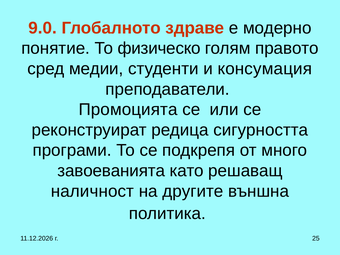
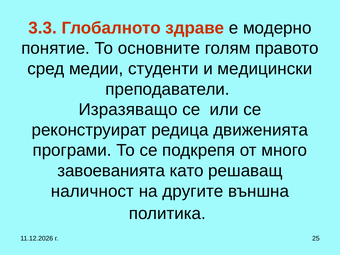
9.0: 9.0 -> 3.3 (43, 28)
физическо: физическо -> основните (159, 48)
консумация: консумация -> медицински (265, 69)
Промоцията: Промоцията -> Изразяващо (128, 110)
сигурността: сигурността -> движенията (261, 130)
